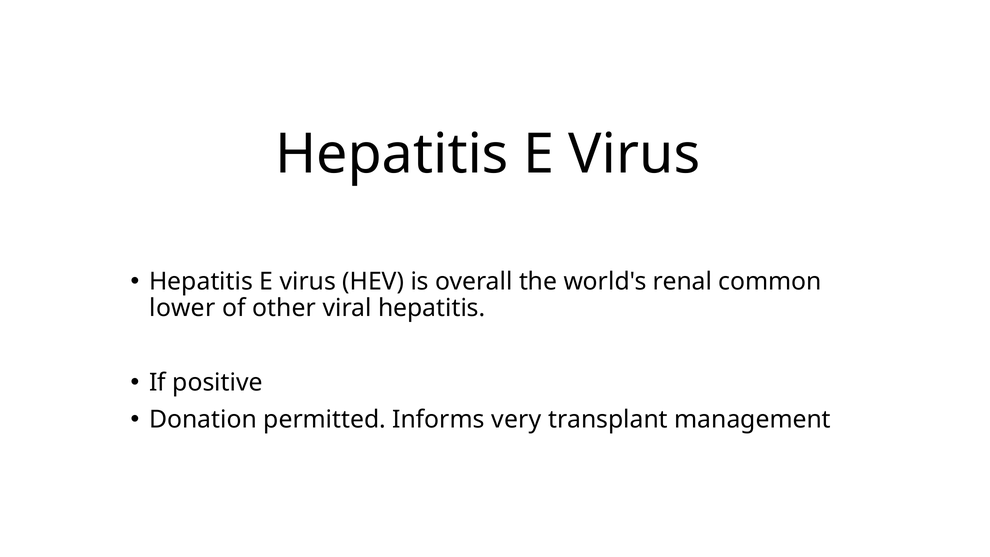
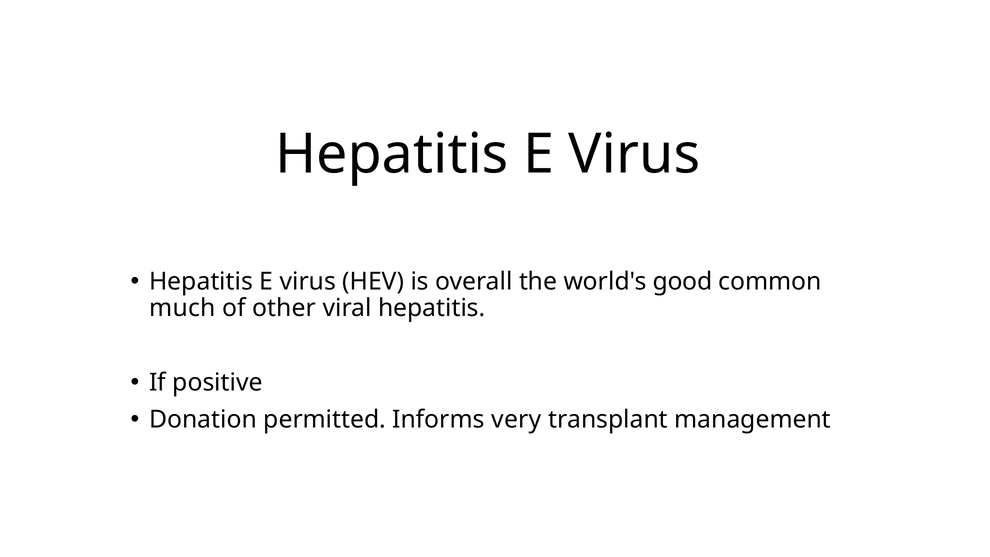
renal: renal -> good (682, 281)
lower: lower -> much (182, 308)
